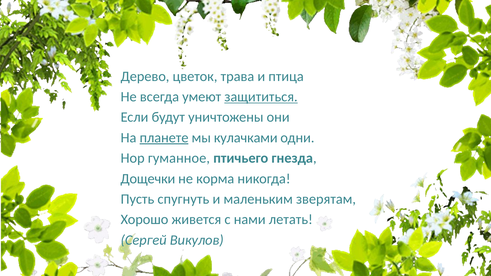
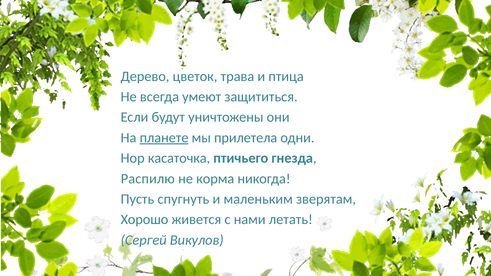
защититься underline: present -> none (261, 97)
кулачками: кулачками -> прилетела (246, 138)
гуманное: гуманное -> касаточка (179, 158)
Дощечки: Дощечки -> Распилю (148, 179)
